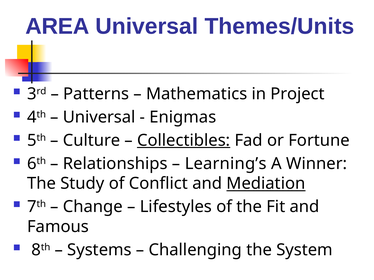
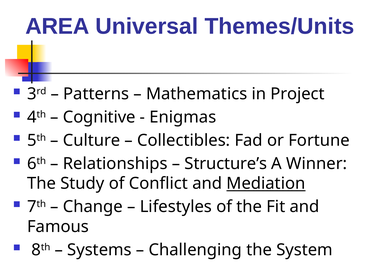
Universal: Universal -> Cognitive (99, 117)
Collectibles underline: present -> none (184, 141)
Learning’s: Learning’s -> Structure’s (226, 164)
